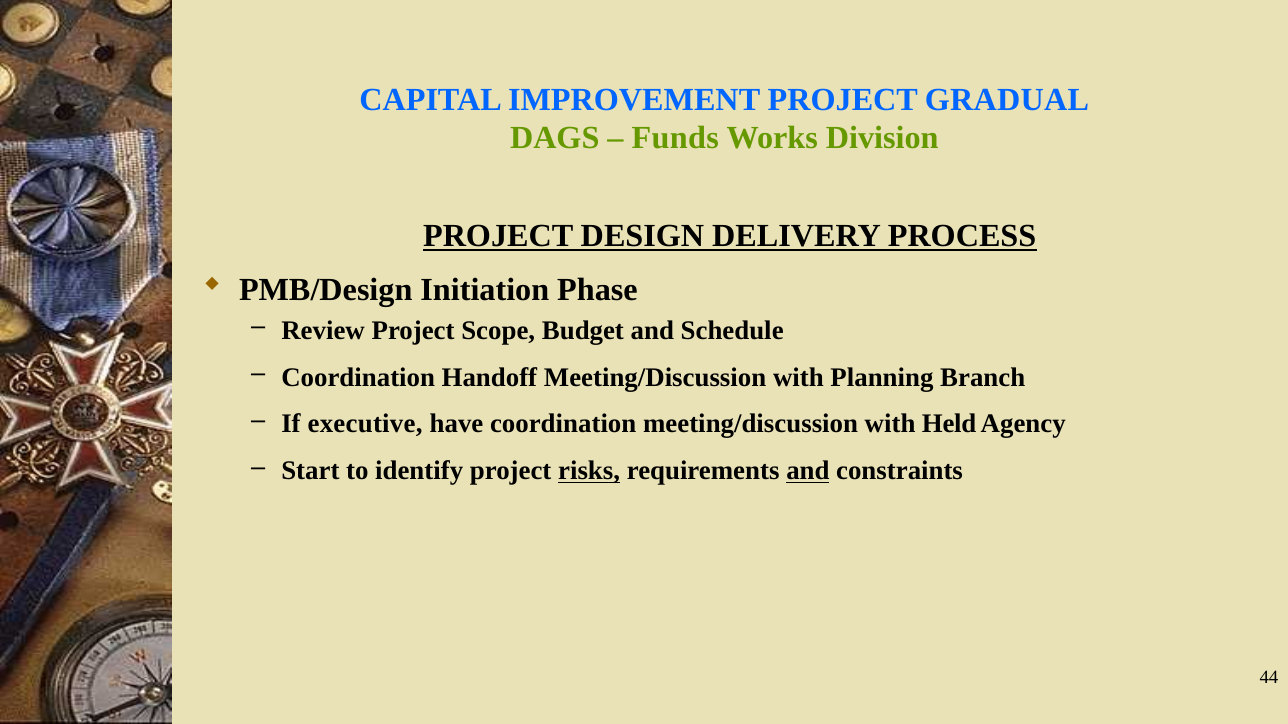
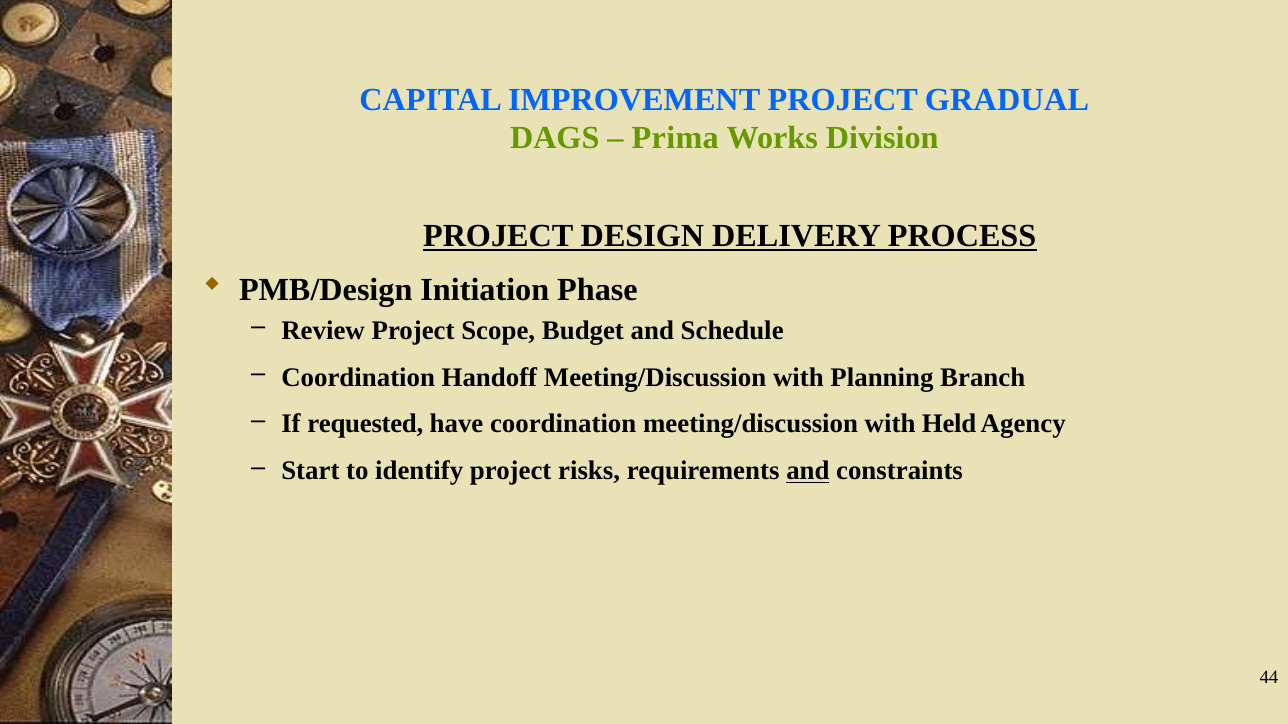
Funds: Funds -> Prima (675, 138)
executive: executive -> requested (365, 424)
risks underline: present -> none (589, 471)
